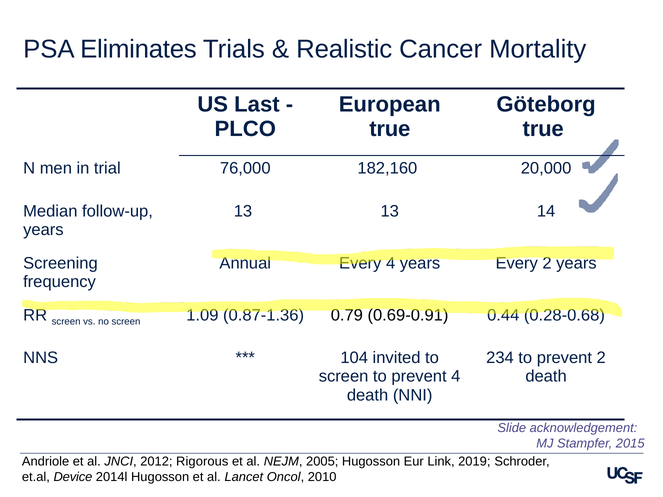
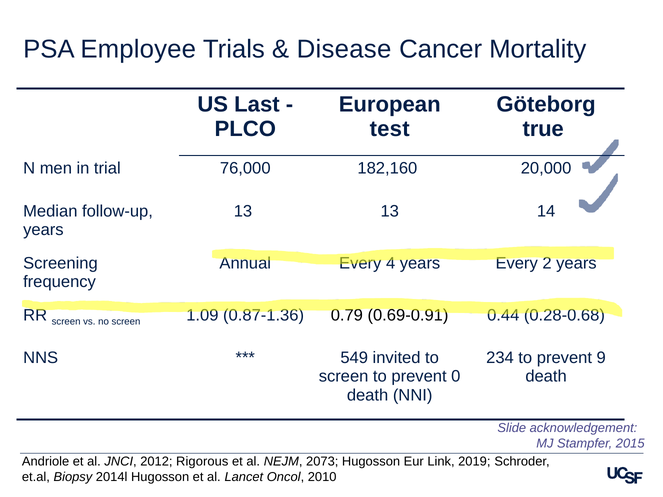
Eliminates: Eliminates -> Employee (138, 49)
Realistic: Realistic -> Disease (344, 49)
true: true -> test (390, 129)
104: 104 -> 549 (354, 358)
prevent 2: 2 -> 9 (601, 358)
prevent 4: 4 -> 0 (456, 377)
2005: 2005 -> 2073 (322, 462)
Device: Device -> Biopsy (73, 477)
